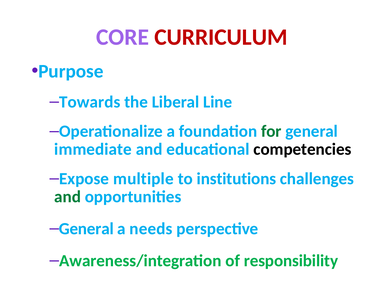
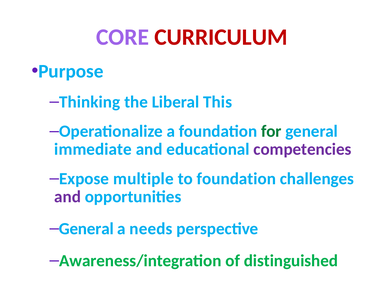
Towards: Towards -> Thinking (90, 102)
Line: Line -> This (218, 102)
competencies colour: black -> purple (302, 149)
to institutions: institutions -> foundation (236, 179)
and colour: green -> purple (68, 197)
responsibility: responsibility -> distinguished (291, 261)
